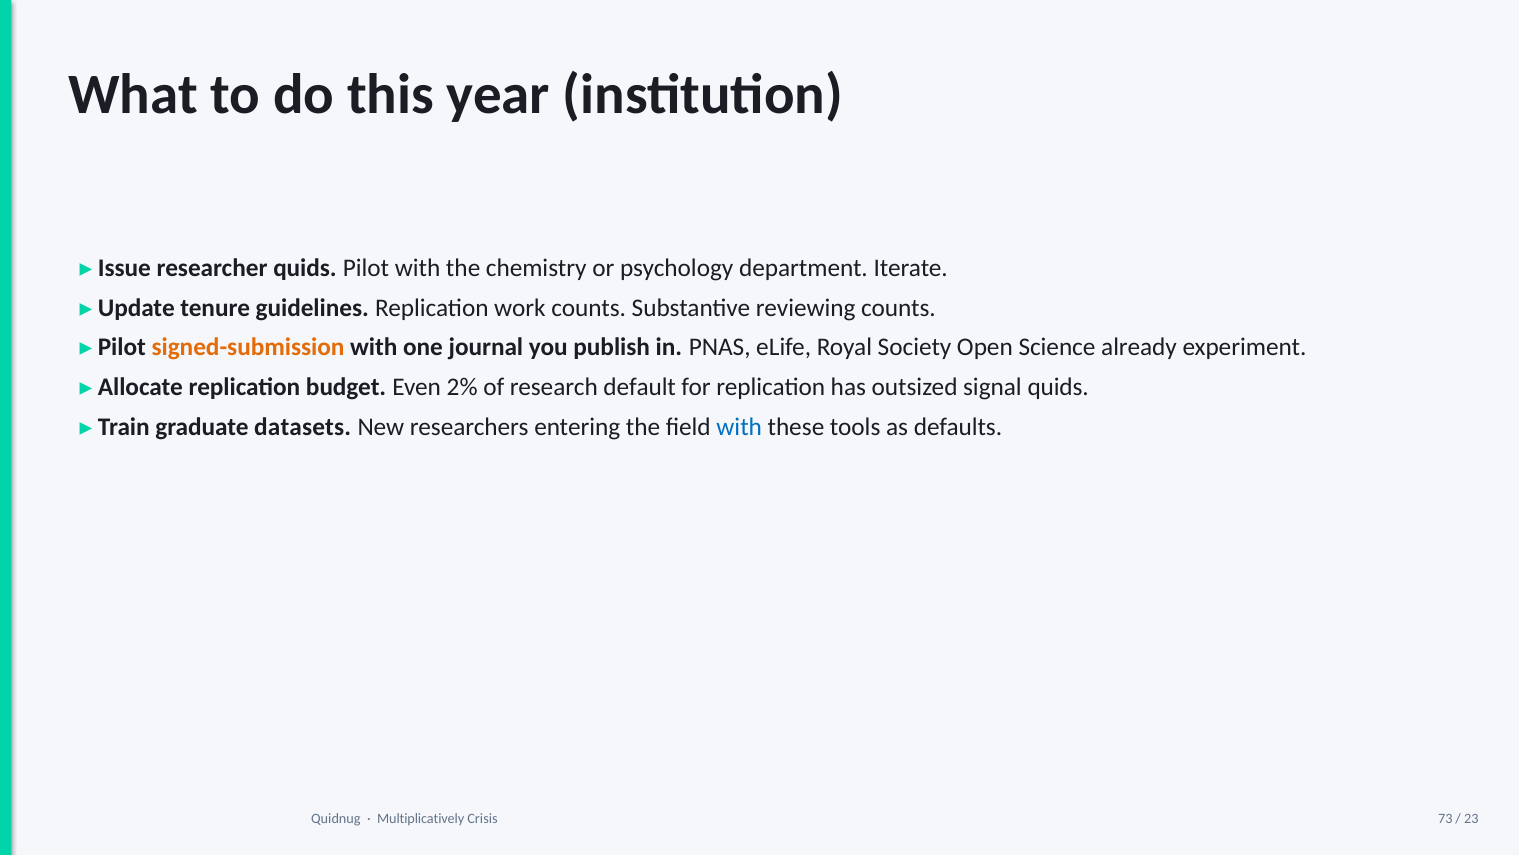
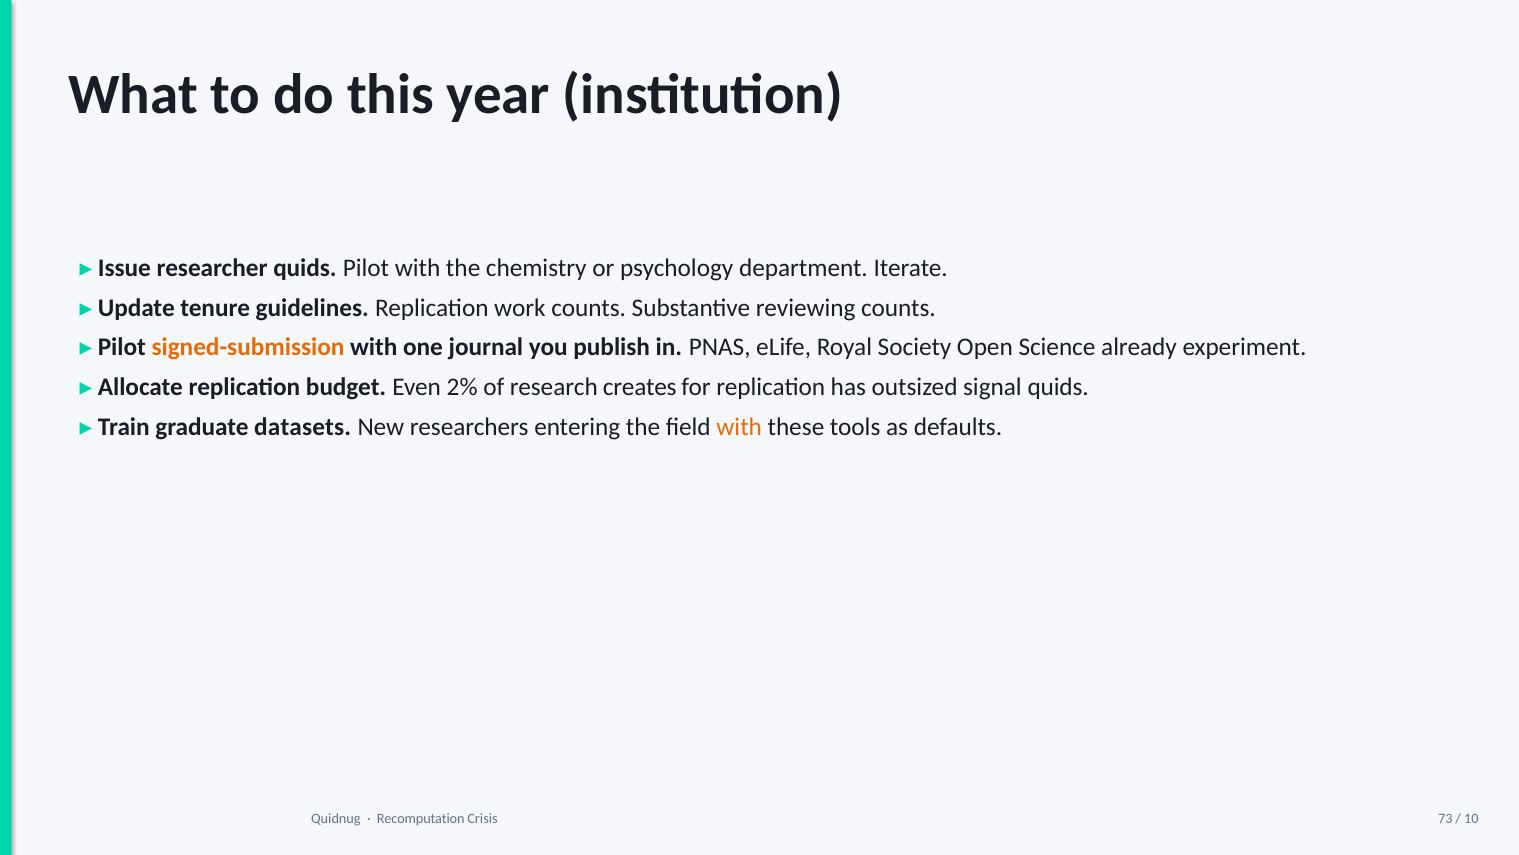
default: default -> creates (640, 387)
with colour: blue -> orange (739, 427)
Multiplicatively: Multiplicatively -> Recomputation (421, 818)
23: 23 -> 10 (1471, 818)
